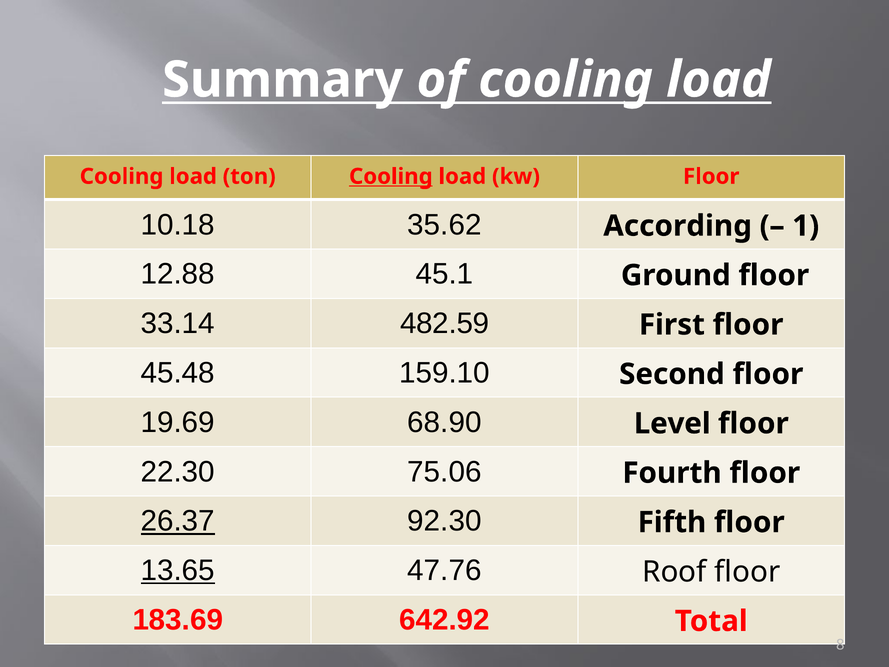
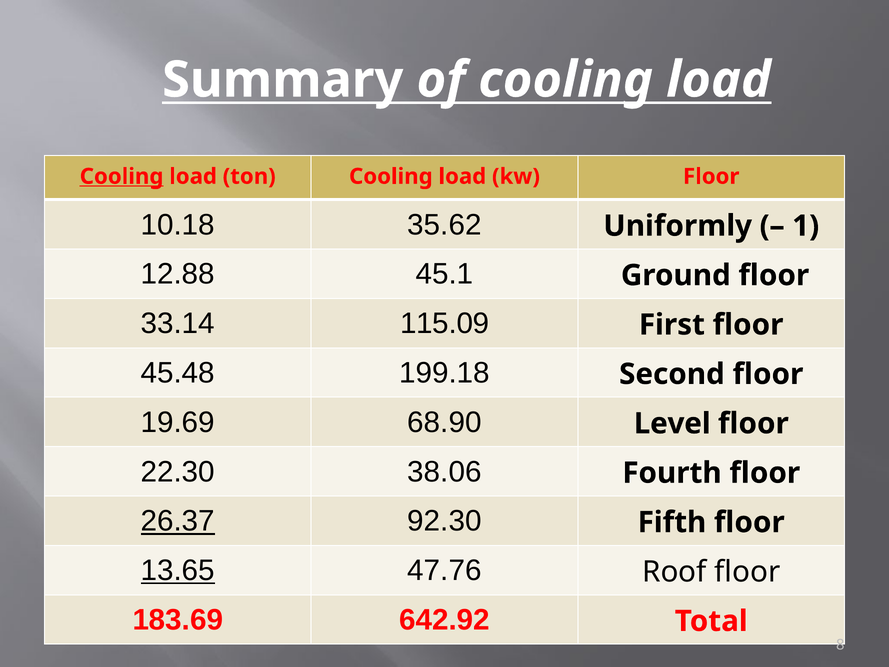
Cooling underline: none -> present (122, 176)
Cooling underline: present -> none (391, 176)
According: According -> Uniformly (678, 226)
482.59: 482.59 -> 115.09 (445, 323)
159.10: 159.10 -> 199.18 (445, 373)
75.06: 75.06 -> 38.06 (445, 472)
